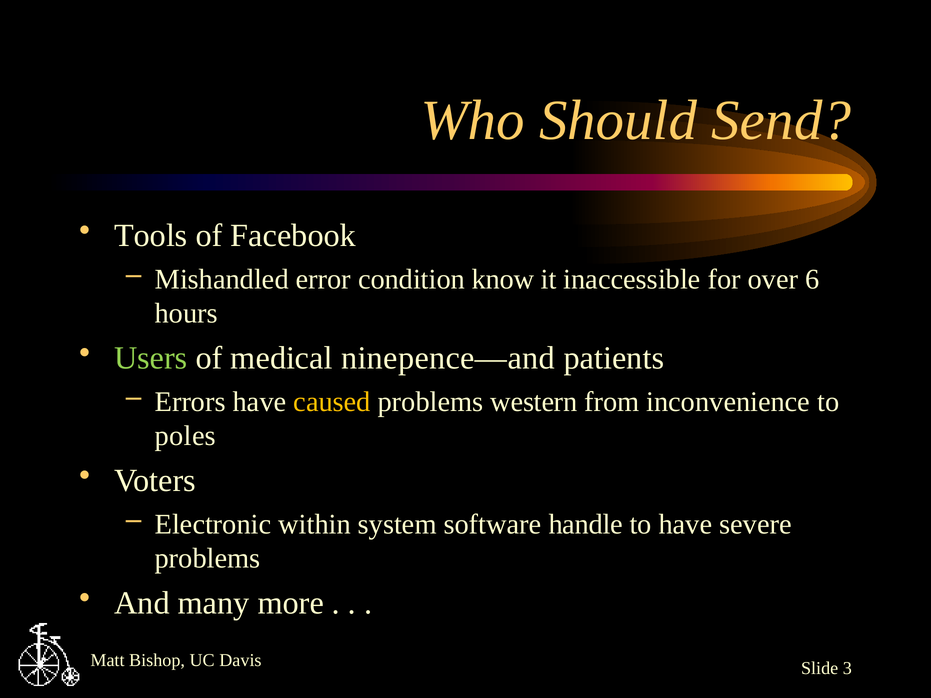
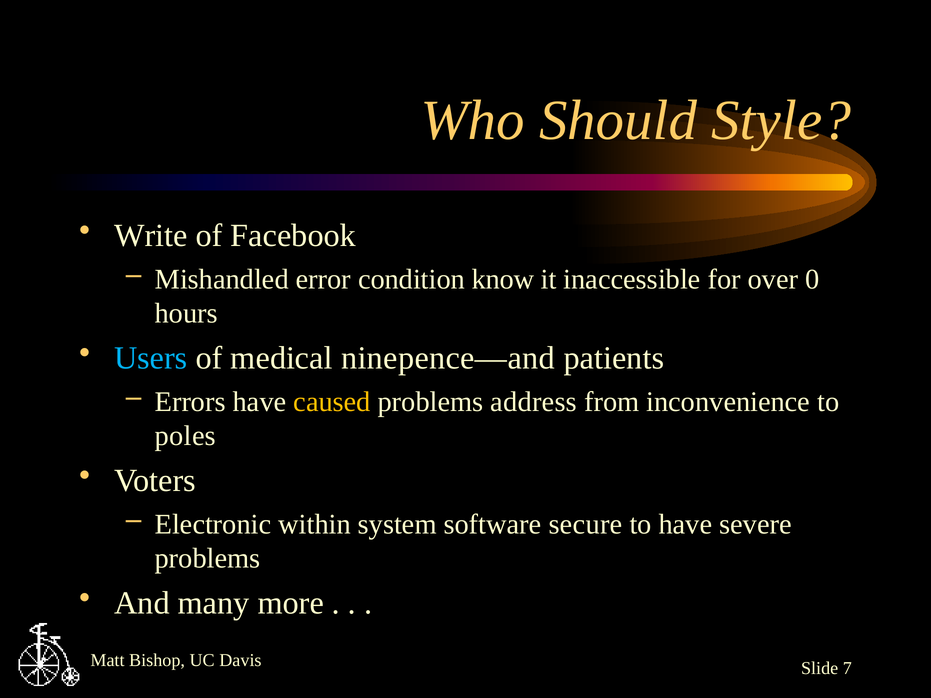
Send: Send -> Style (781, 120)
Tools: Tools -> Write (151, 236)
6: 6 -> 0 (812, 279)
Users colour: light green -> light blue (151, 358)
western: western -> address (534, 402)
handle: handle -> secure (585, 524)
3: 3 -> 7 (847, 668)
